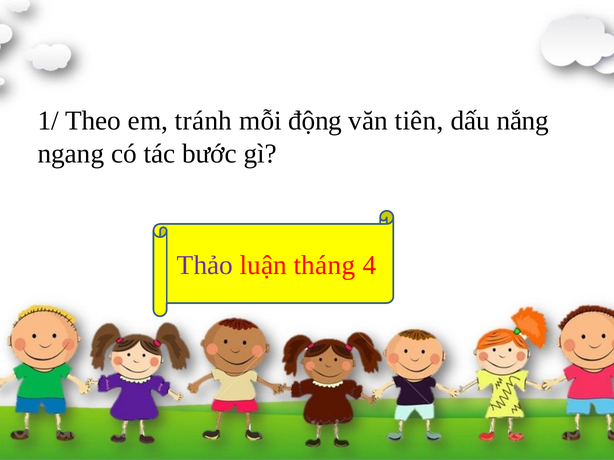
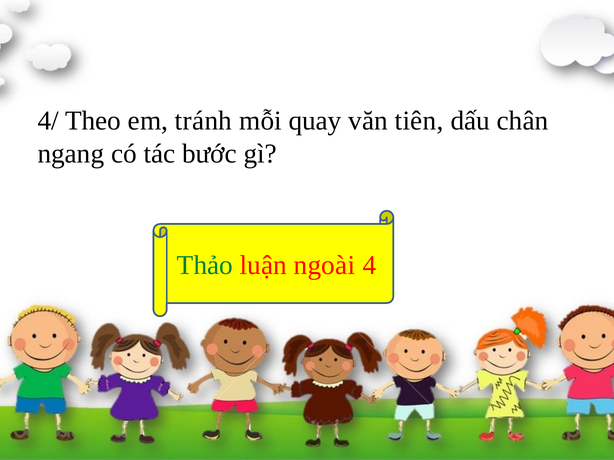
1/: 1/ -> 4/ (48, 121)
động: động -> quay (315, 121)
nắng: nắng -> chân (523, 121)
Thảo colour: purple -> green (205, 266)
tháng: tháng -> ngoài (324, 266)
